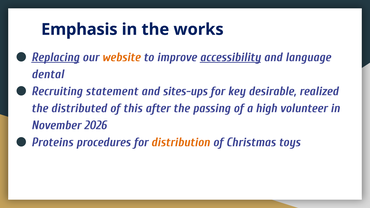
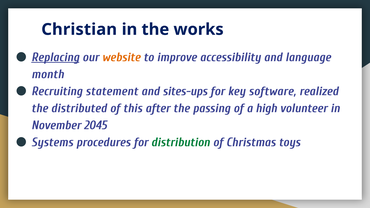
Emphasis: Emphasis -> Christian (79, 29)
accessibility underline: present -> none (230, 57)
dental: dental -> month (48, 74)
desirable: desirable -> software (272, 91)
2026: 2026 -> 2045 (95, 125)
Proteins: Proteins -> Systems (52, 142)
distribution colour: orange -> green (180, 142)
